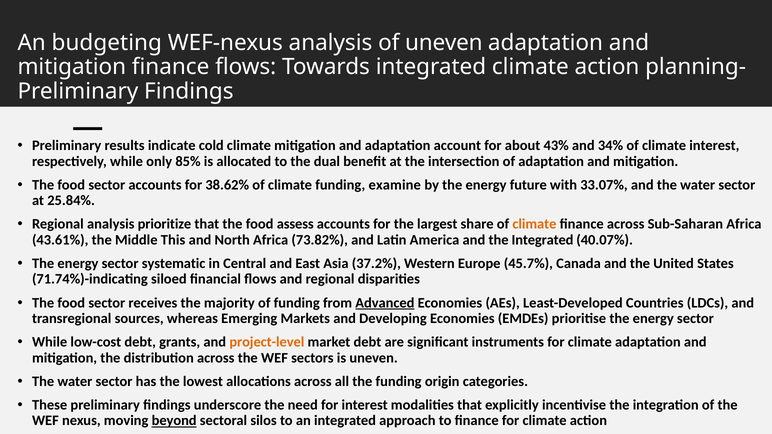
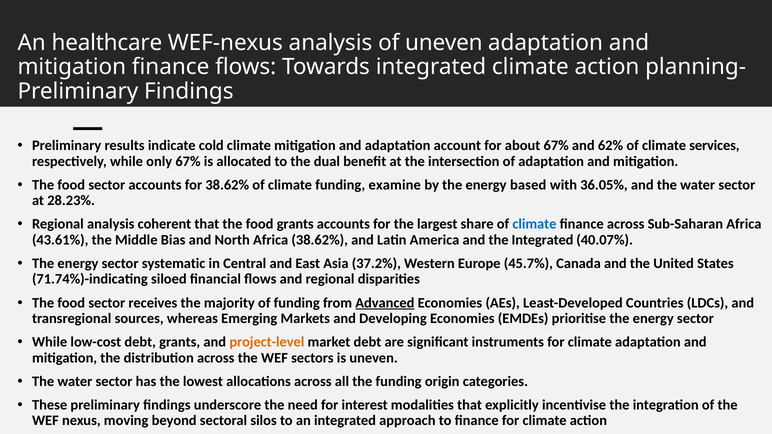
budgeting: budgeting -> healthcare (107, 43)
about 43%: 43% -> 67% (556, 146)
34%: 34% -> 62% (611, 146)
climate interest: interest -> services (714, 146)
only 85%: 85% -> 67% (188, 161)
future: future -> based (528, 185)
33.07%: 33.07% -> 36.05% (604, 185)
25.84%: 25.84% -> 28.23% (71, 201)
prioritize: prioritize -> coherent (164, 224)
food assess: assess -> grants (295, 224)
climate colour: orange -> blue (534, 224)
This: This -> Bias (173, 240)
Africa 73.82%: 73.82% -> 38.62% (320, 240)
beyond underline: present -> none (174, 421)
